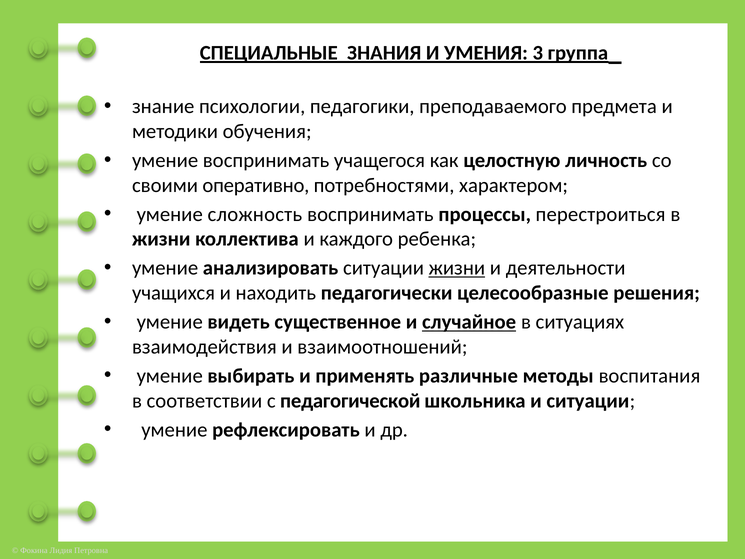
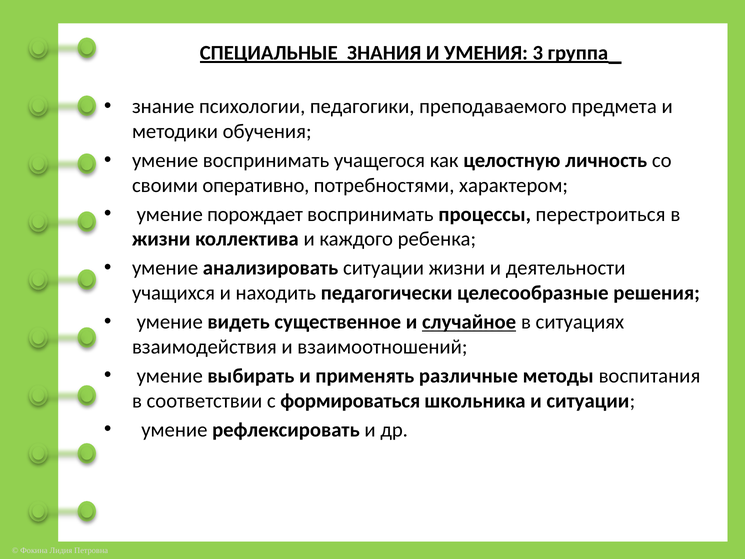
сложность: сложность -> порождает (255, 214)
жизни underline: present -> none (457, 268)
педагогической: педагогической -> формироваться (350, 401)
